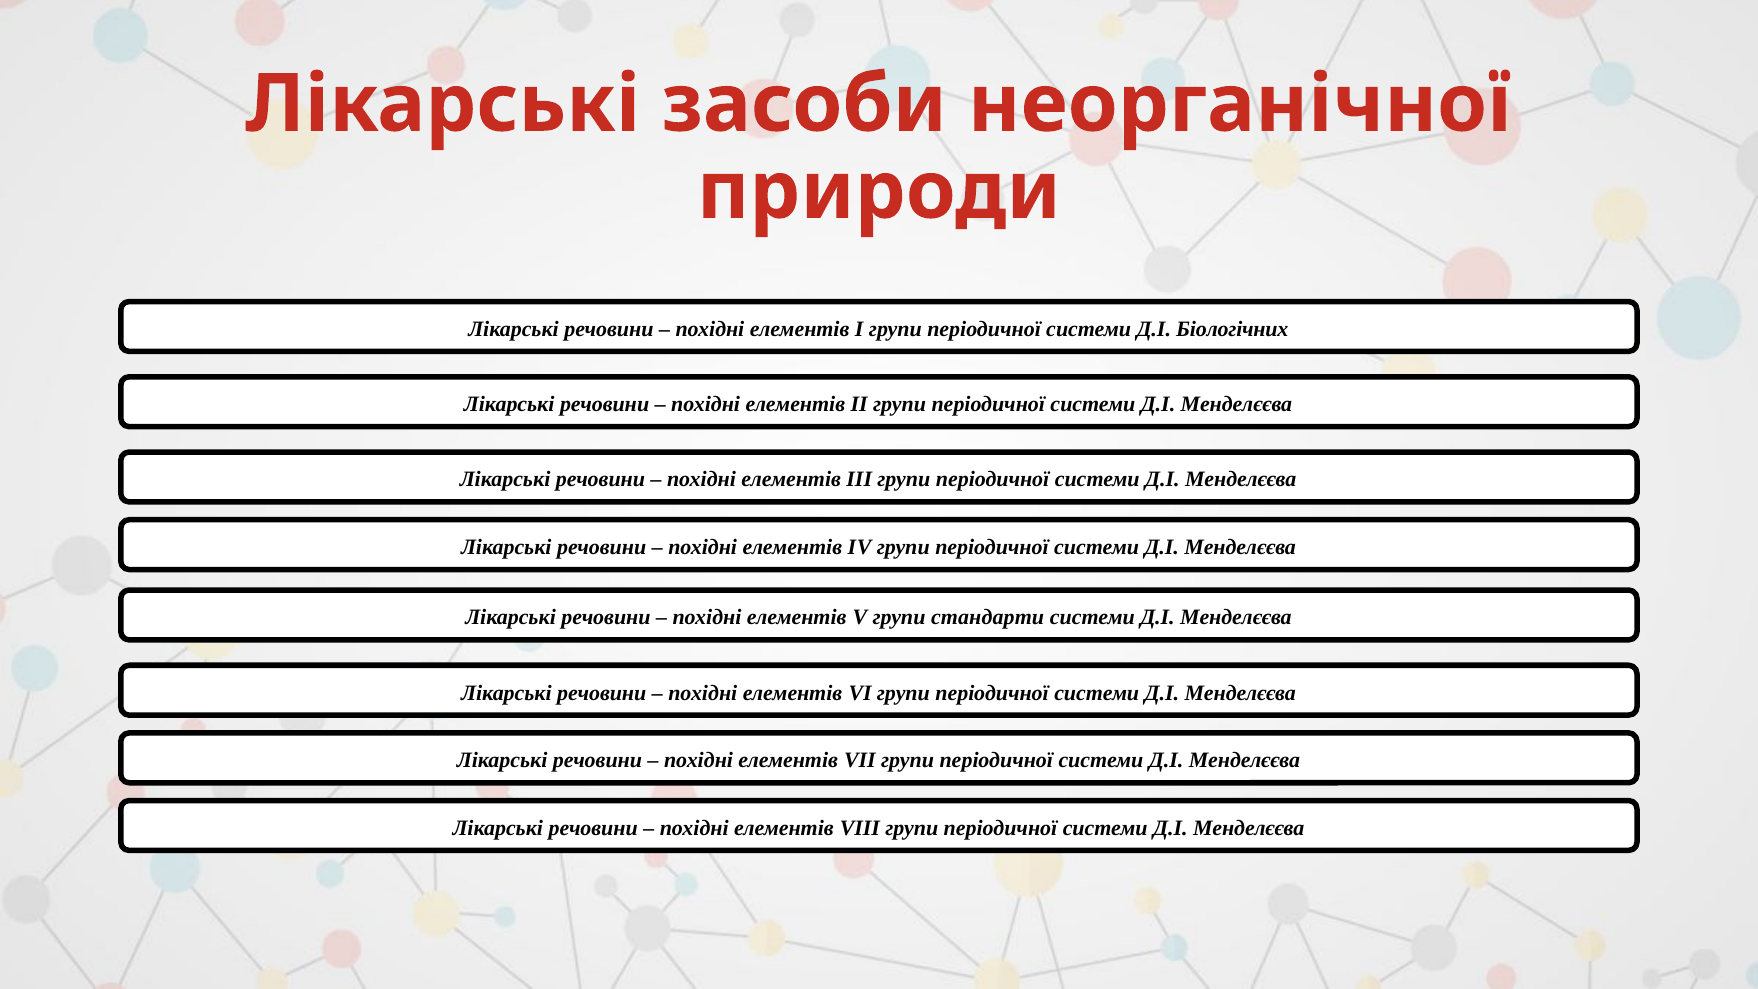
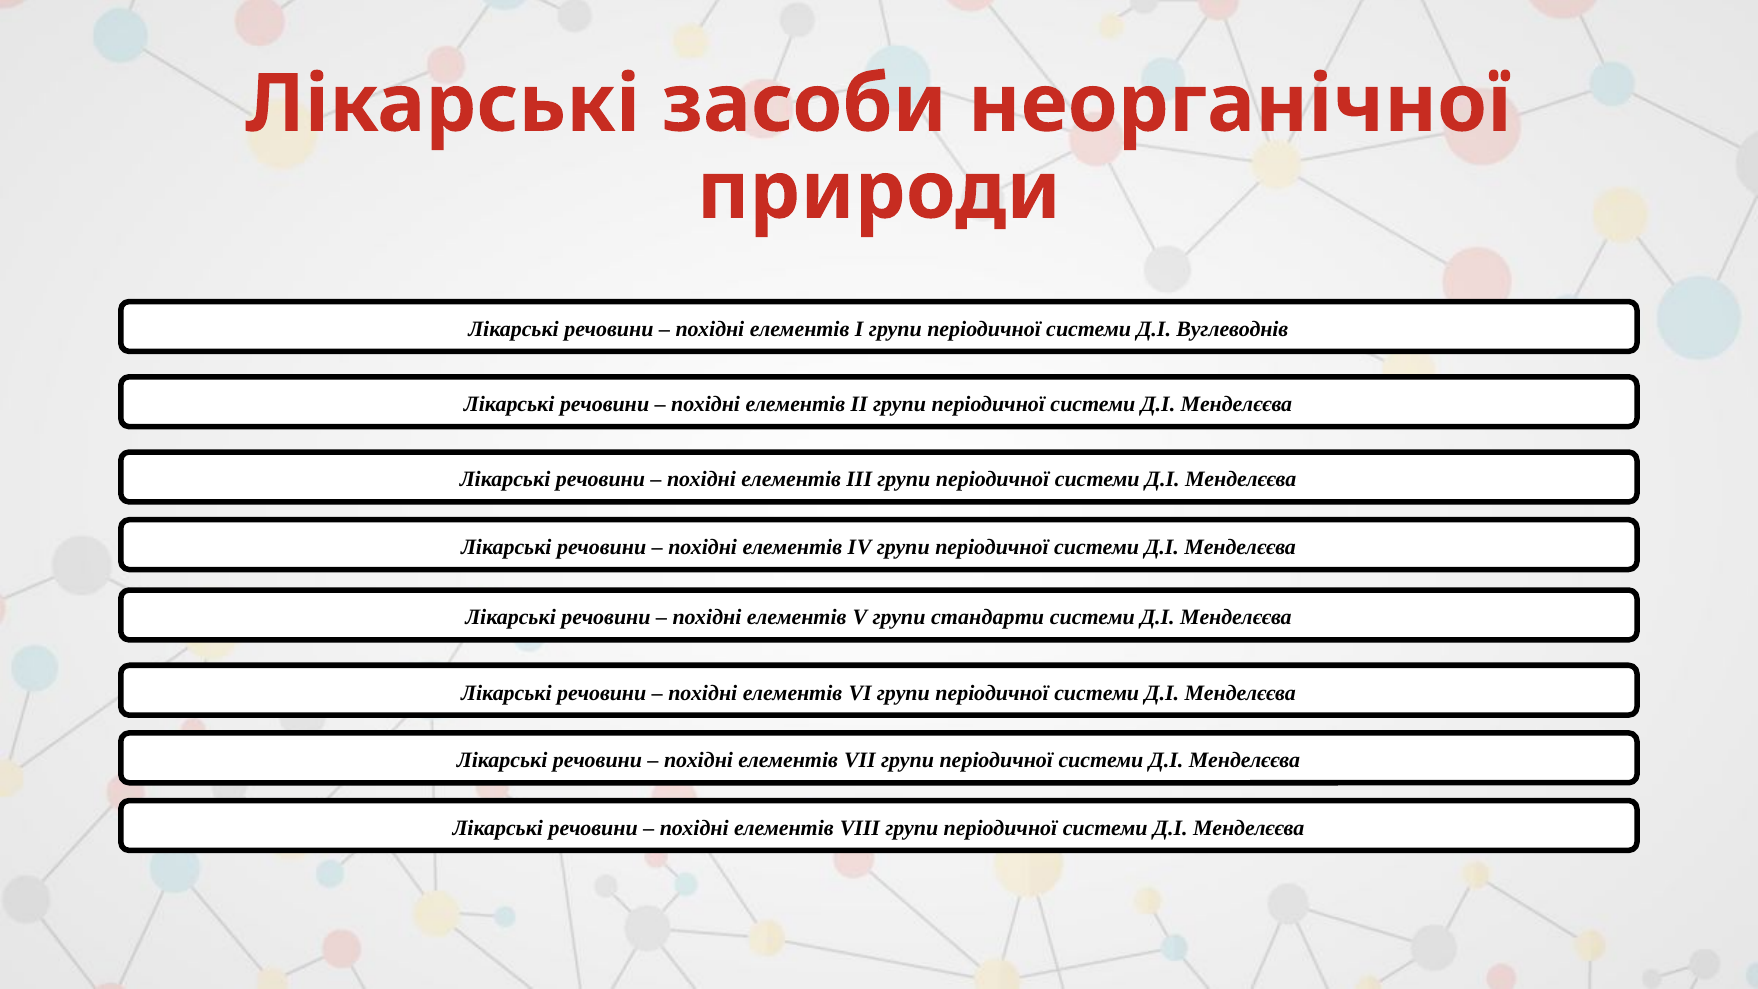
Біологічних: Біологічних -> Вуглеводнів (1232, 329)
